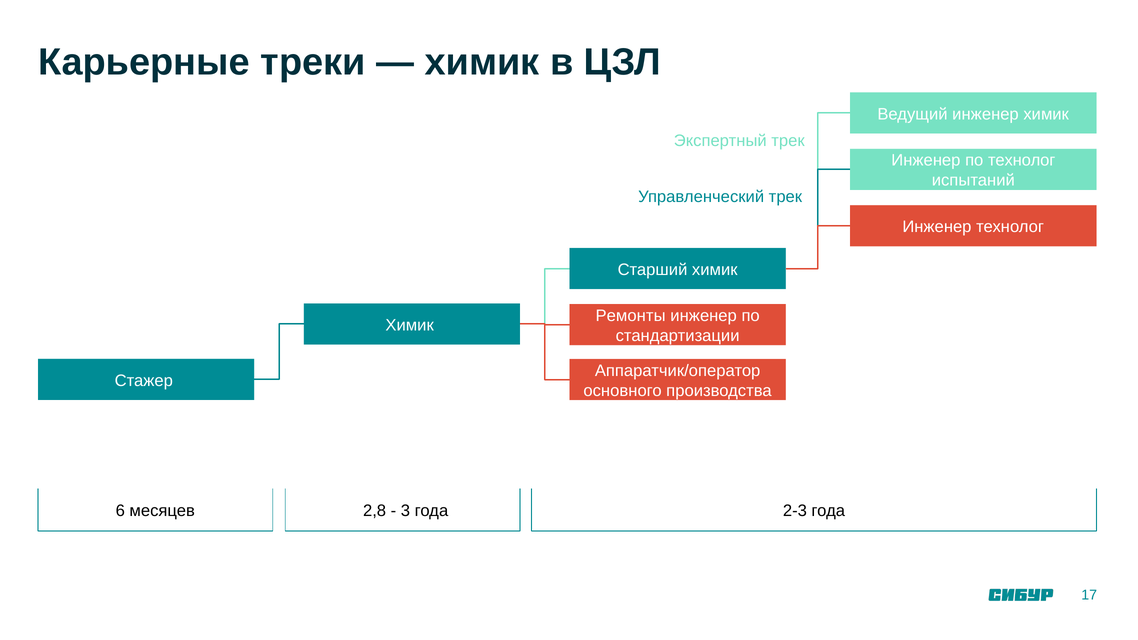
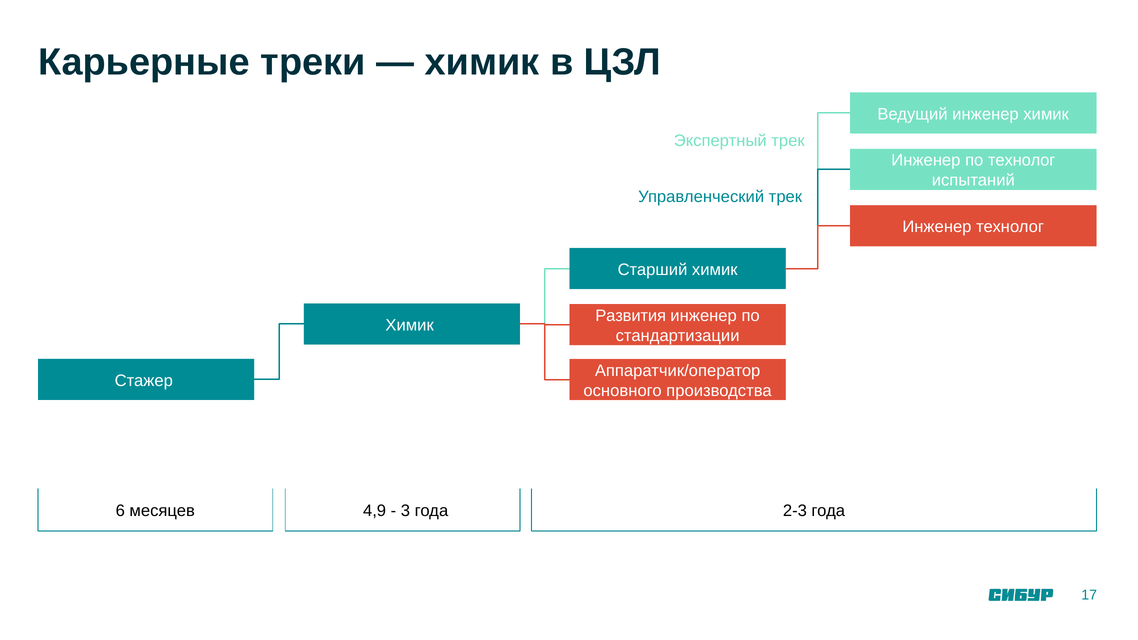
Ремонты: Ремонты -> Развития (631, 316)
2,8: 2,8 -> 4,9 (375, 511)
